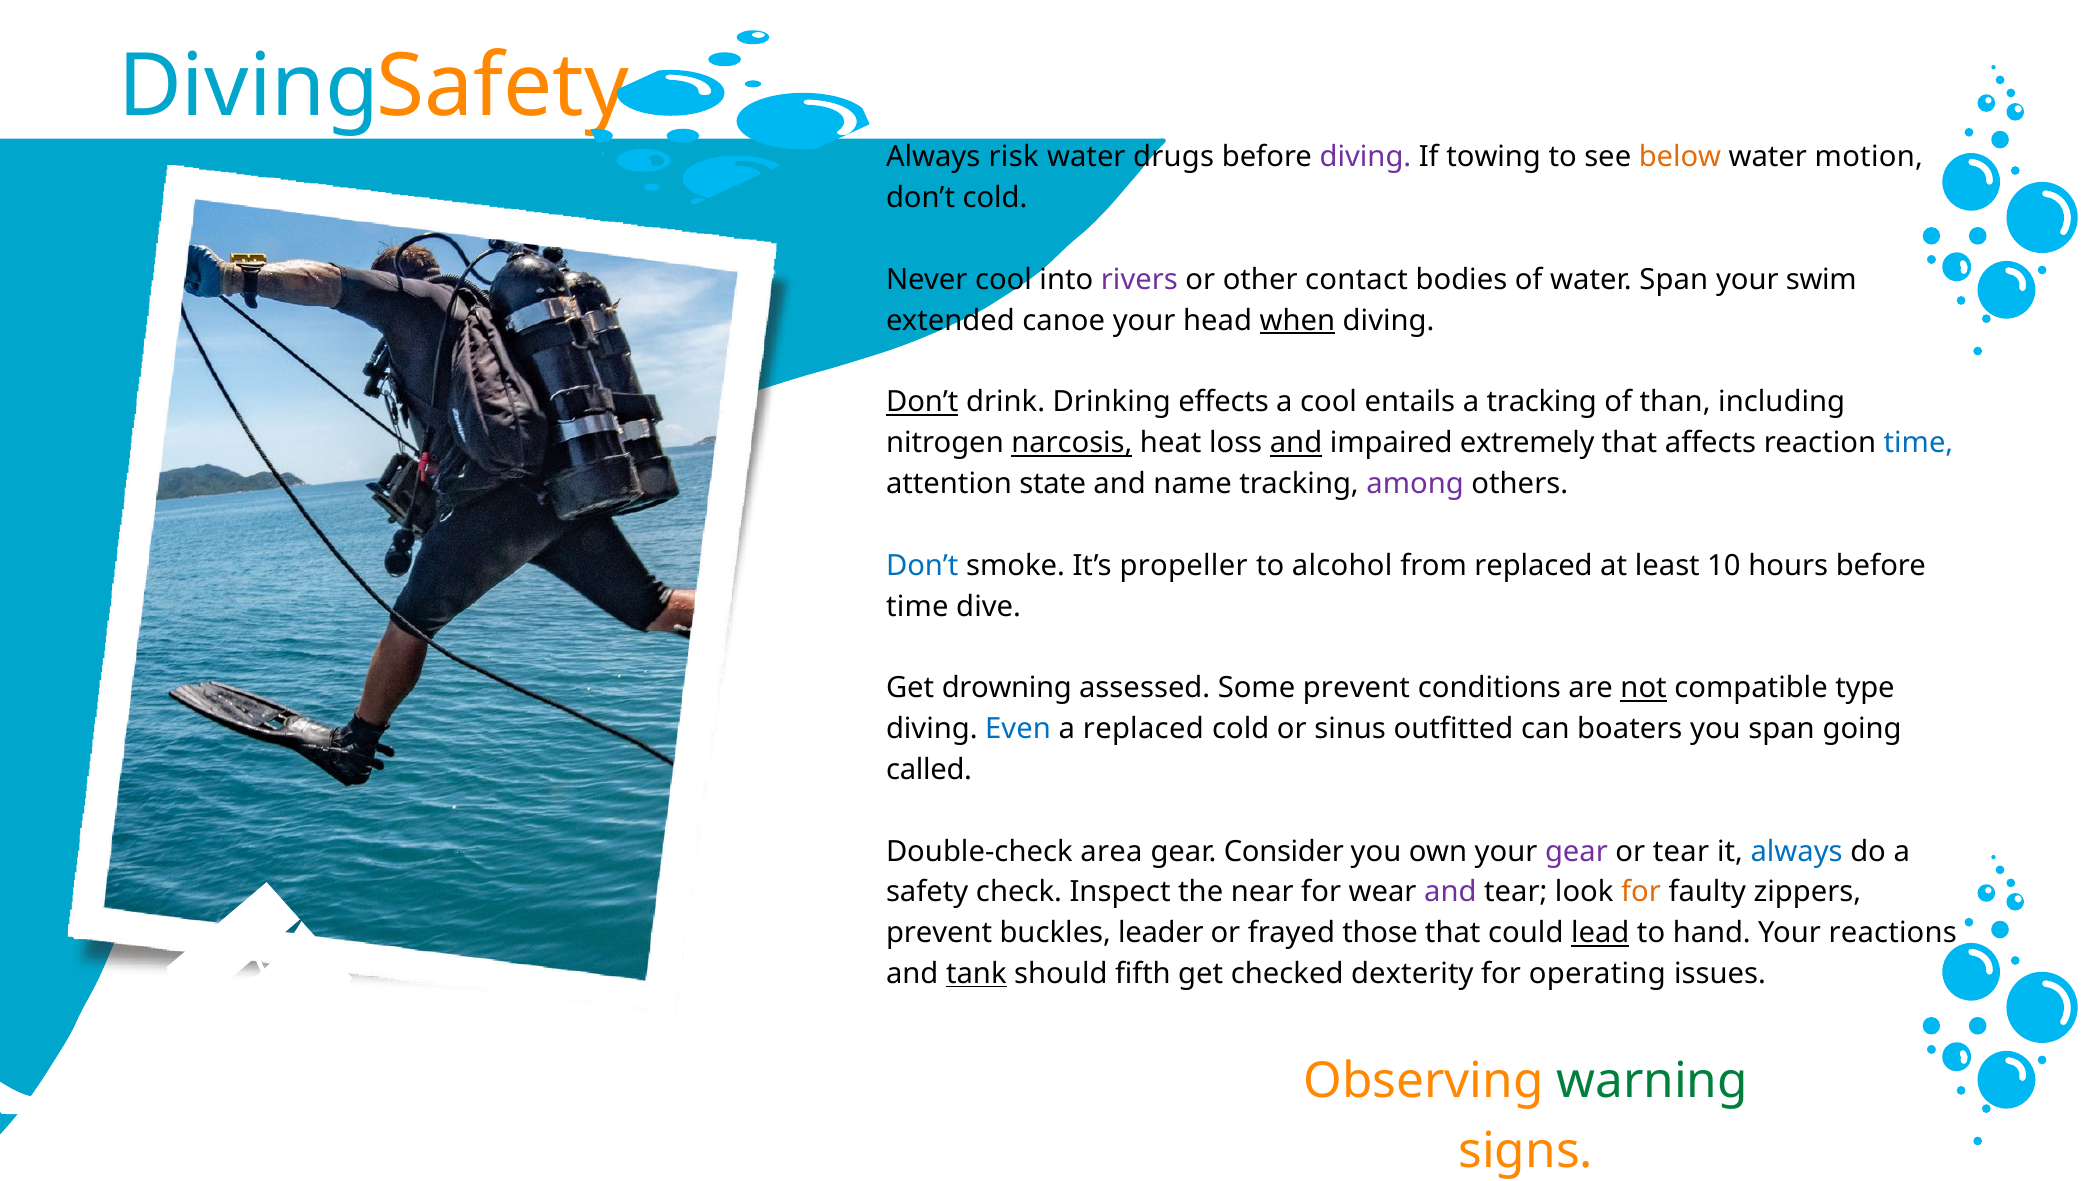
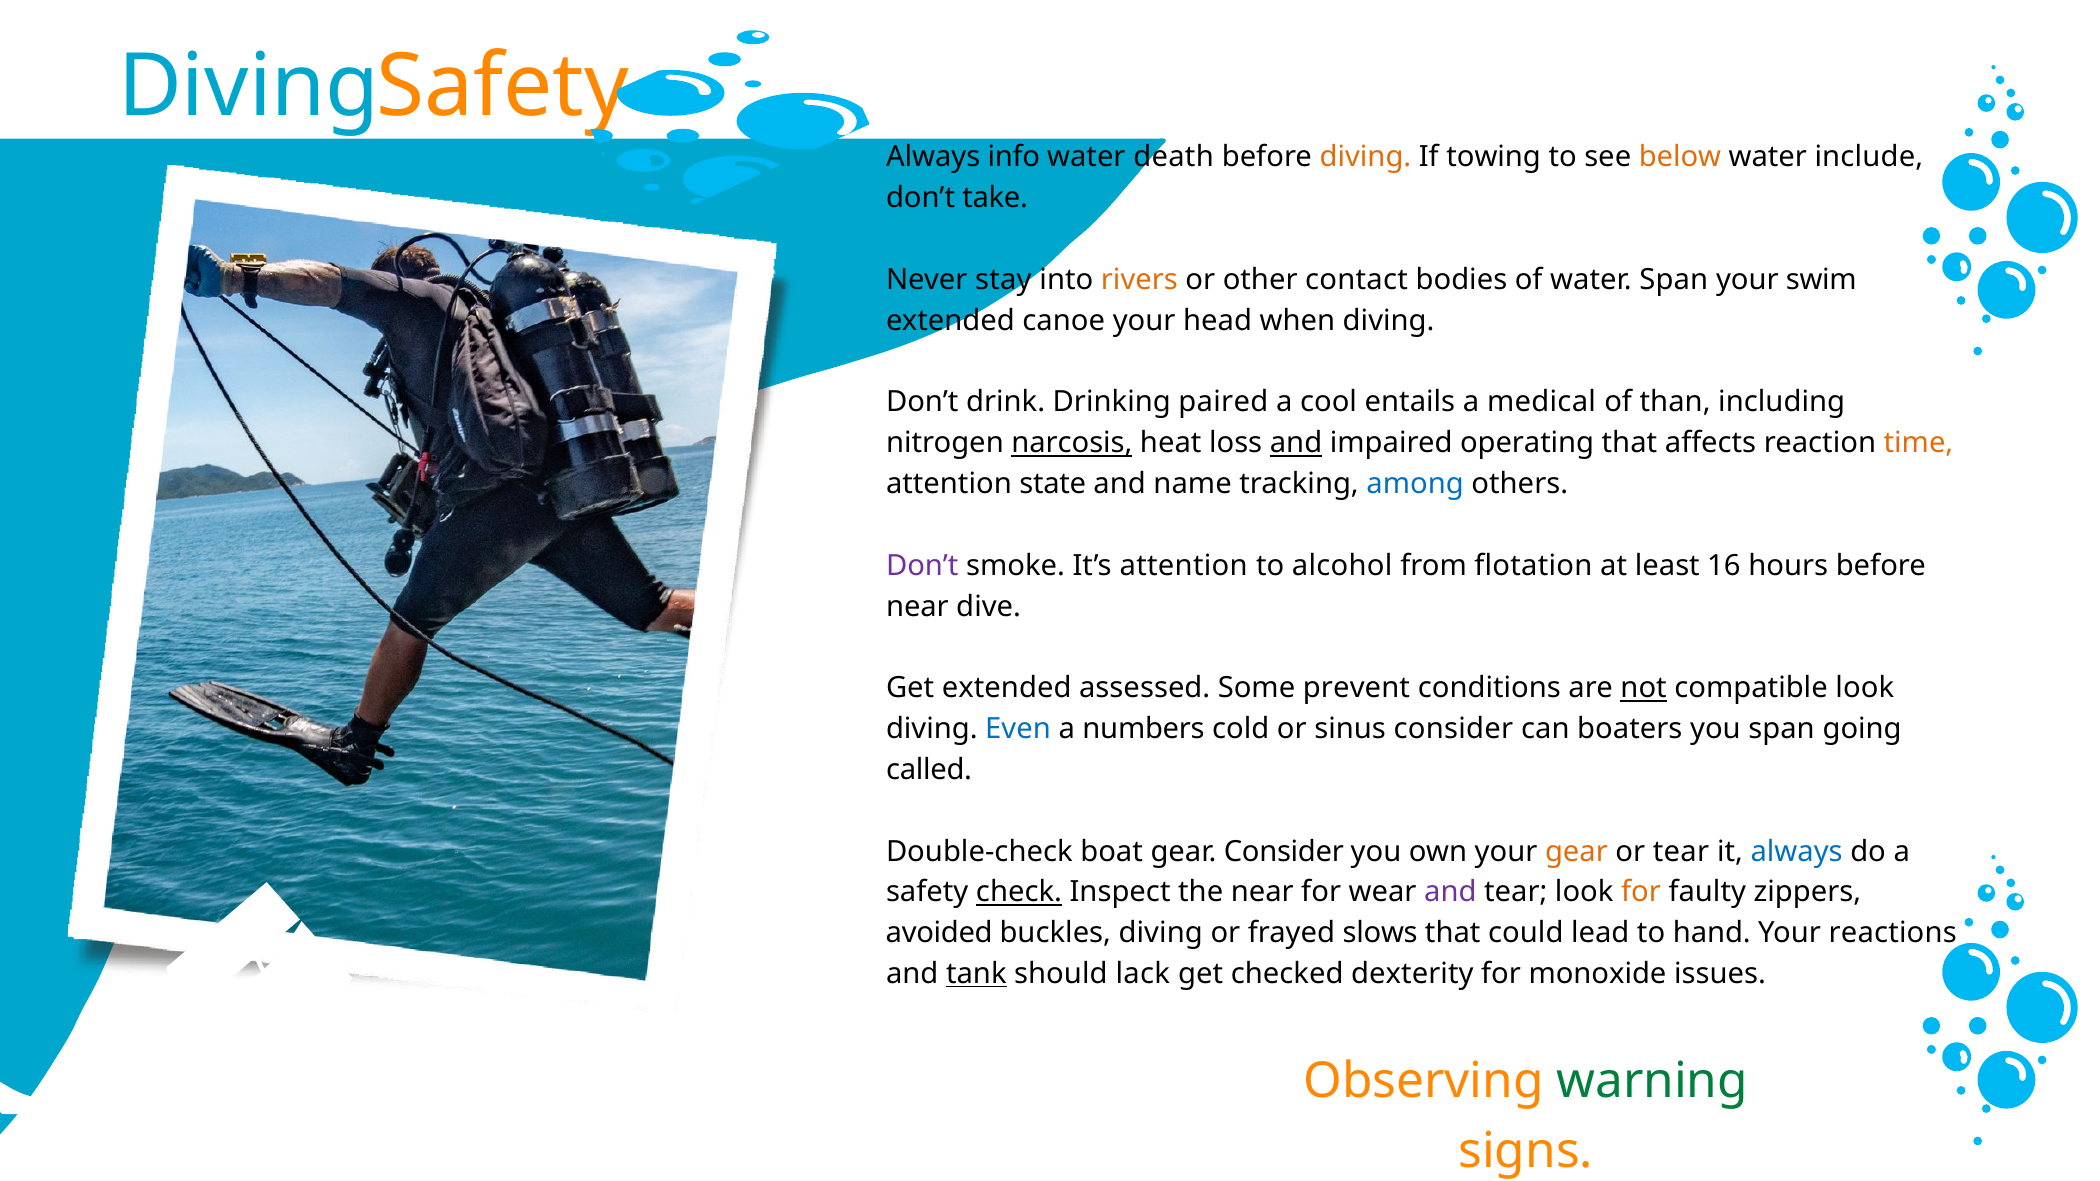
risk: risk -> info (1014, 157)
drugs: drugs -> death (1174, 157)
diving colour: purple -> orange (1365, 157)
motion: motion -> include (1869, 157)
don’t cold: cold -> take (995, 198)
Never cool: cool -> stay (1003, 280)
rivers colour: purple -> orange (1139, 280)
when underline: present -> none (1297, 321)
Don’t underline: present -> none (922, 402)
effects: effects -> paired (1223, 402)
a tracking: tracking -> medical (1542, 402)
extremely: extremely -> operating (1527, 443)
time colour: blue -> orange (1918, 443)
among colour: purple -> blue (1415, 484)
Don’t colour: blue -> purple (922, 566)
It’s propeller: propeller -> attention (1184, 566)
from replaced: replaced -> flotation (1533, 566)
10: 10 -> 16 (1724, 566)
time: time -> near (917, 607)
Get drowning: drowning -> extended (1007, 688)
compatible type: type -> look (1865, 688)
a replaced: replaced -> numbers (1144, 729)
sinus outfitted: outfitted -> consider (1453, 729)
area: area -> boat (1112, 852)
gear colour: purple -> orange (1576, 852)
check underline: none -> present (1019, 892)
prevent: prevent -> avoided (939, 933)
buckles leader: leader -> diving (1161, 933)
those: those -> slows (1380, 933)
lead underline: present -> none (1600, 933)
fifth: fifth -> lack (1143, 974)
operating: operating -> monoxide (1597, 974)
